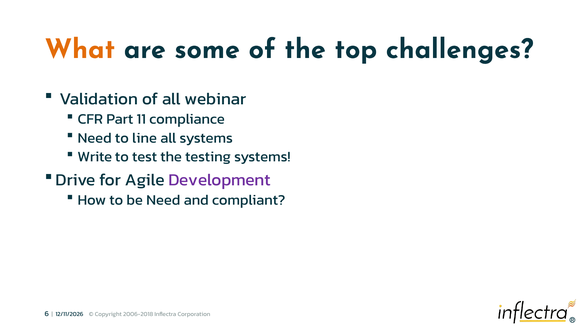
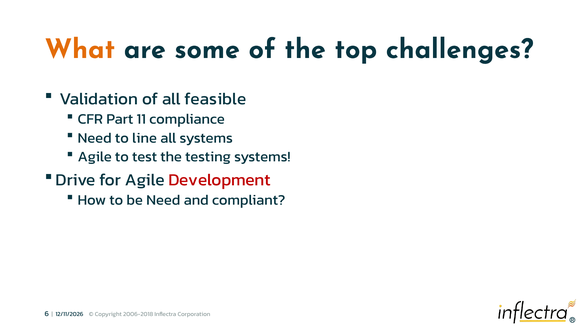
webinar: webinar -> feasible (215, 99)
Write: Write -> Agile (95, 157)
Development colour: purple -> red (219, 180)
